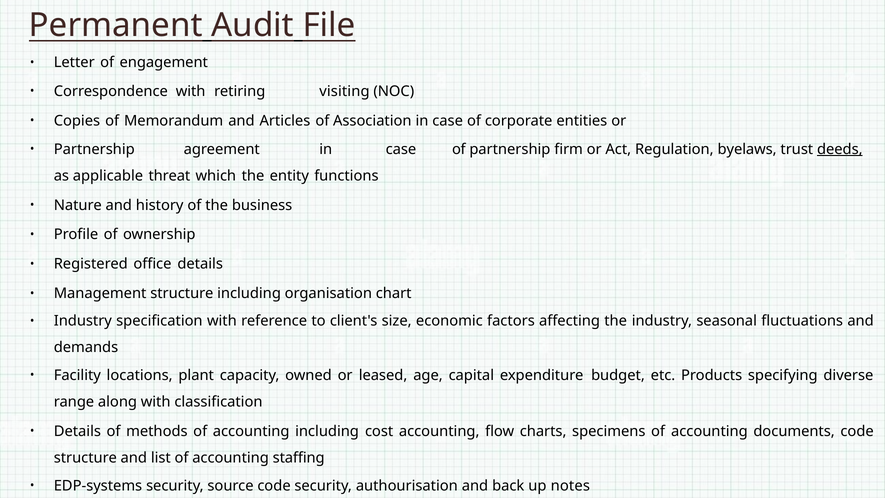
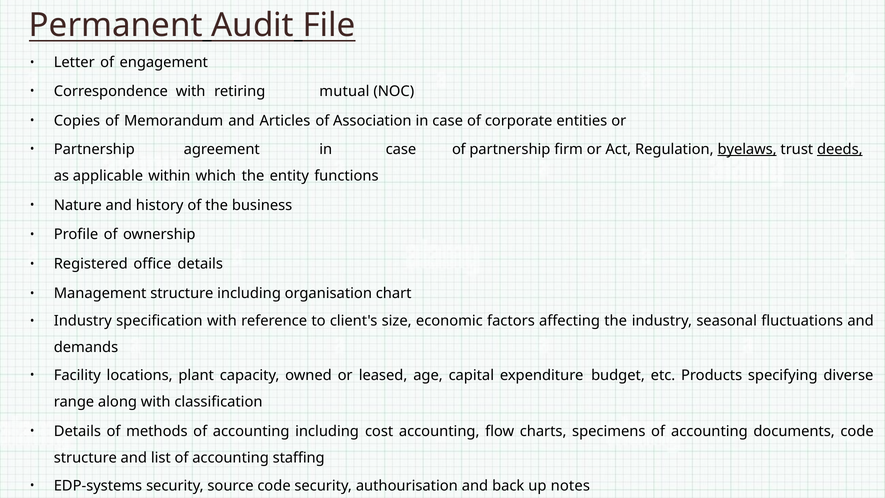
visiting: visiting -> mutual (344, 91)
byelaws underline: none -> present (747, 149)
threat: threat -> within (169, 176)
